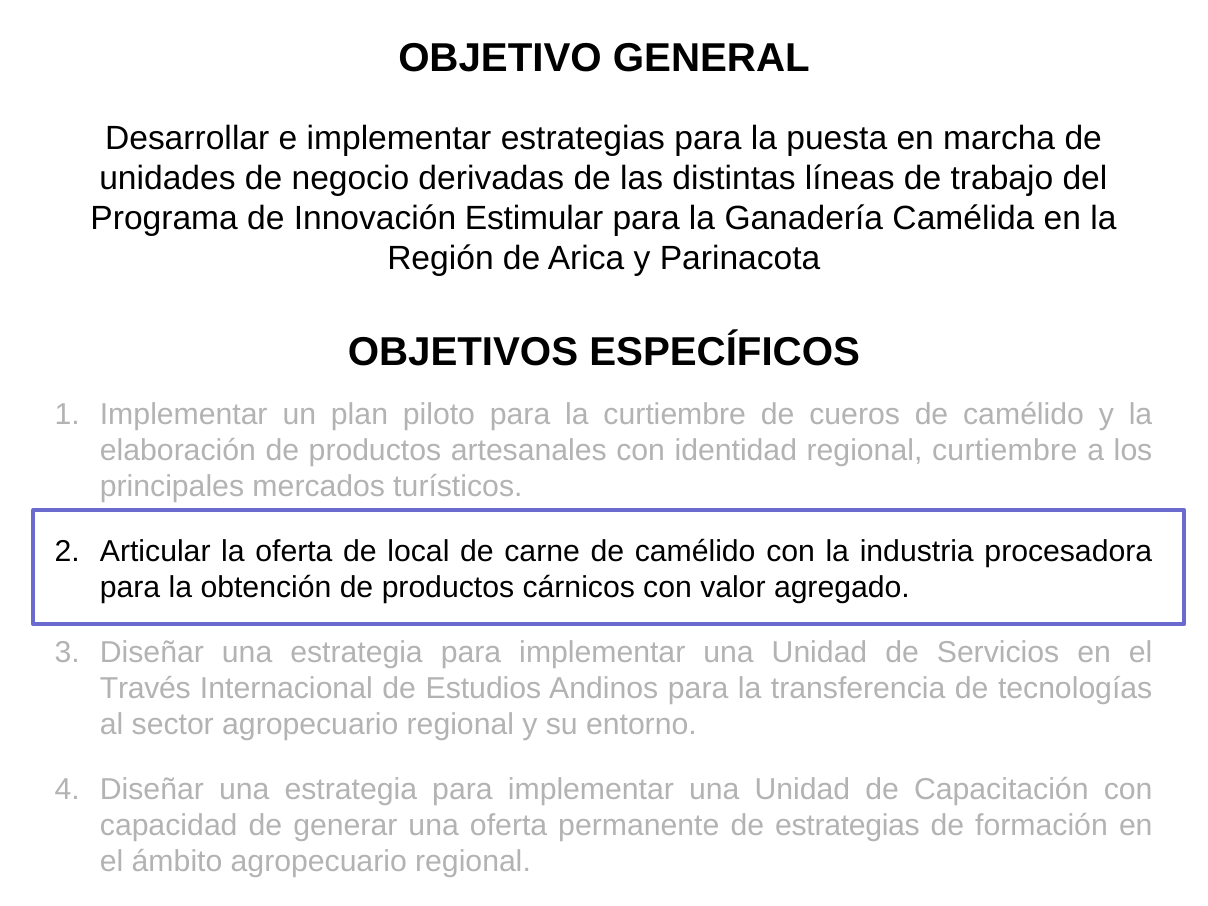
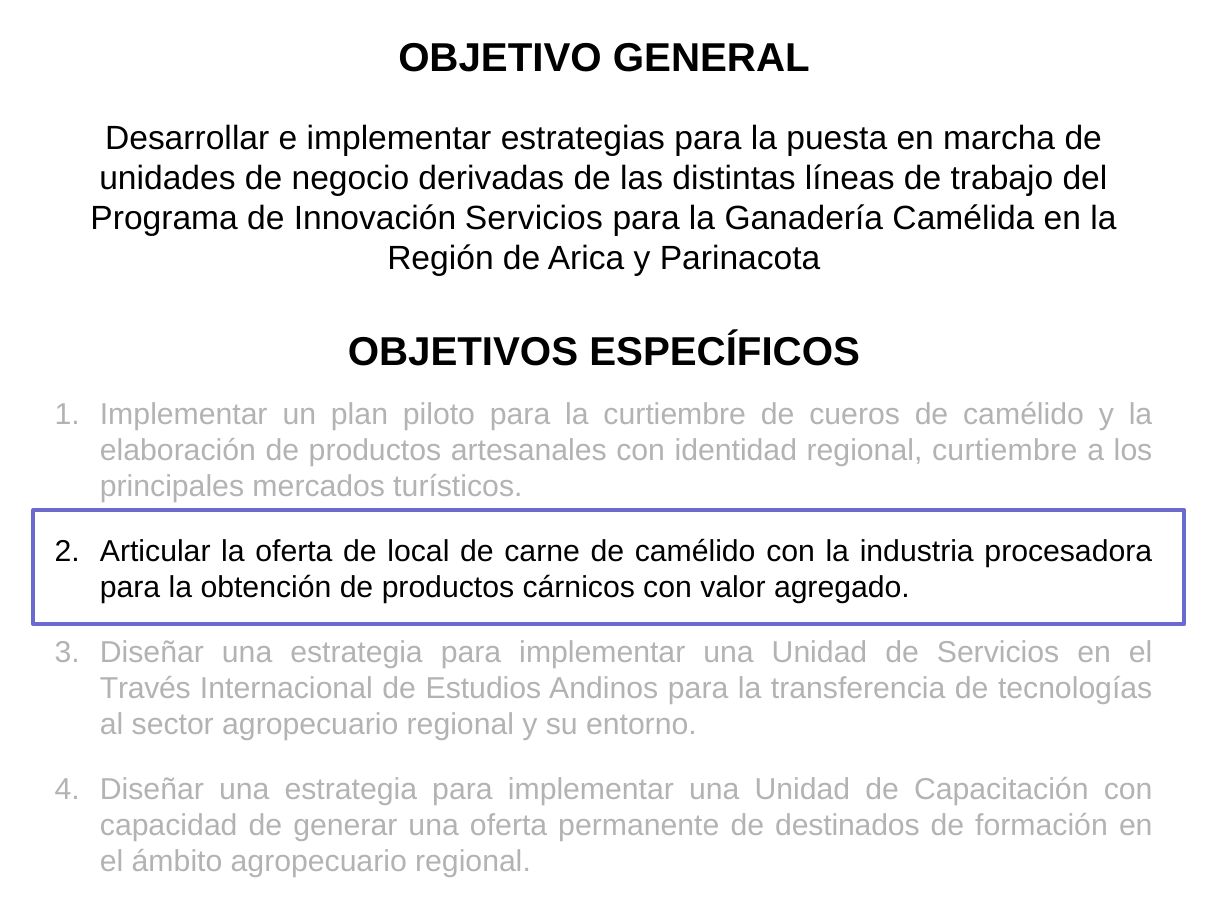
Innovación Estimular: Estimular -> Servicios (534, 218)
de estrategias: estrategias -> destinados (847, 825)
